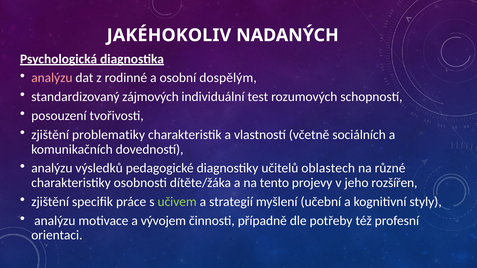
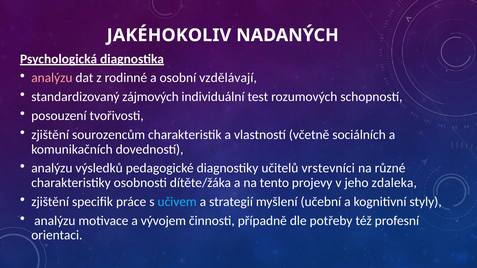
dospělým: dospělým -> vzdělávají (228, 78)
problematiky: problematiky -> sourozencům (109, 135)
oblastech: oblastech -> vrstevníci (328, 168)
rozšířen: rozšířen -> zdaleka (394, 183)
učivem colour: light green -> light blue (177, 202)
